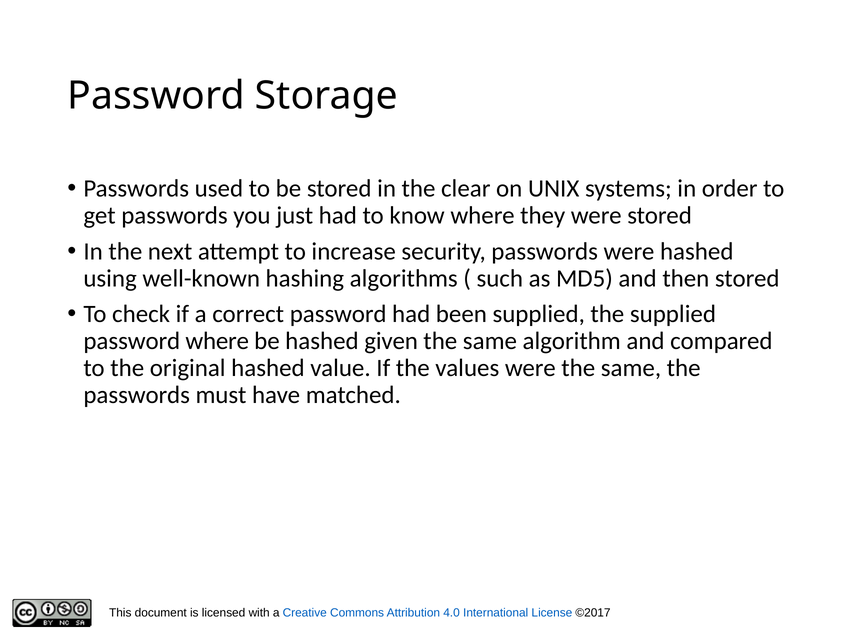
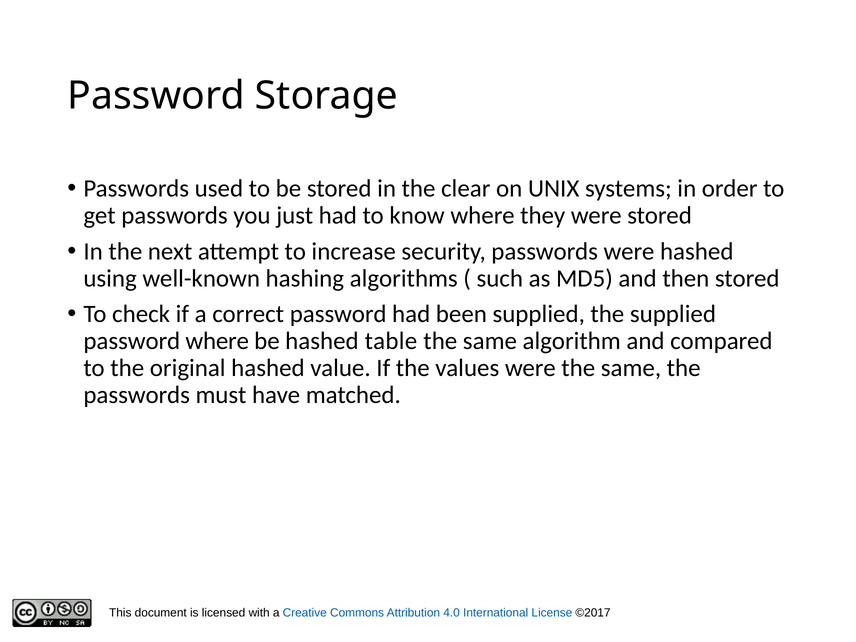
given: given -> table (391, 341)
